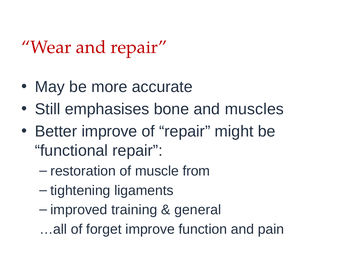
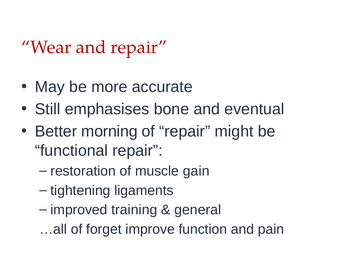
muscles: muscles -> eventual (254, 109)
Better improve: improve -> morning (109, 131)
from: from -> gain (196, 171)
